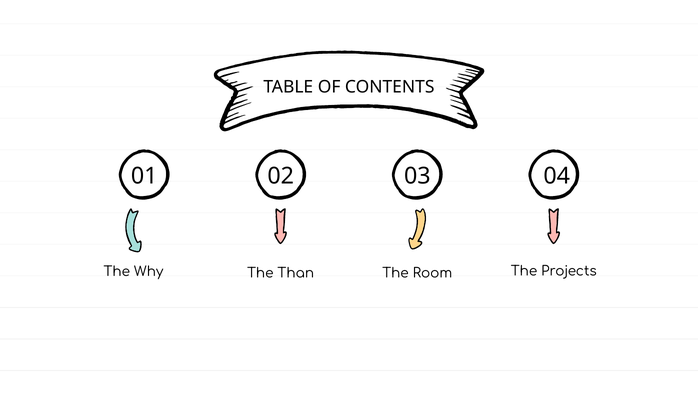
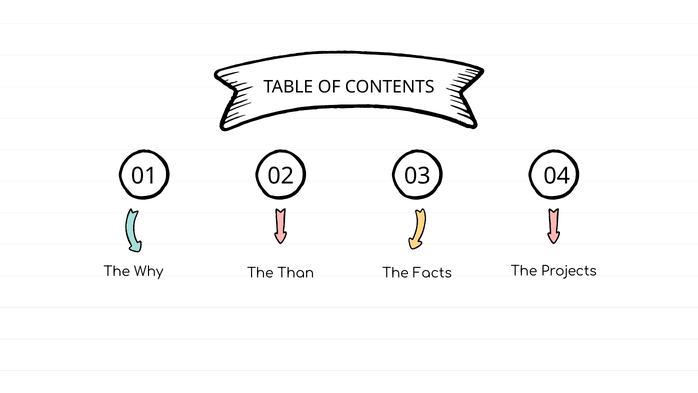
Room: Room -> Facts (432, 273)
